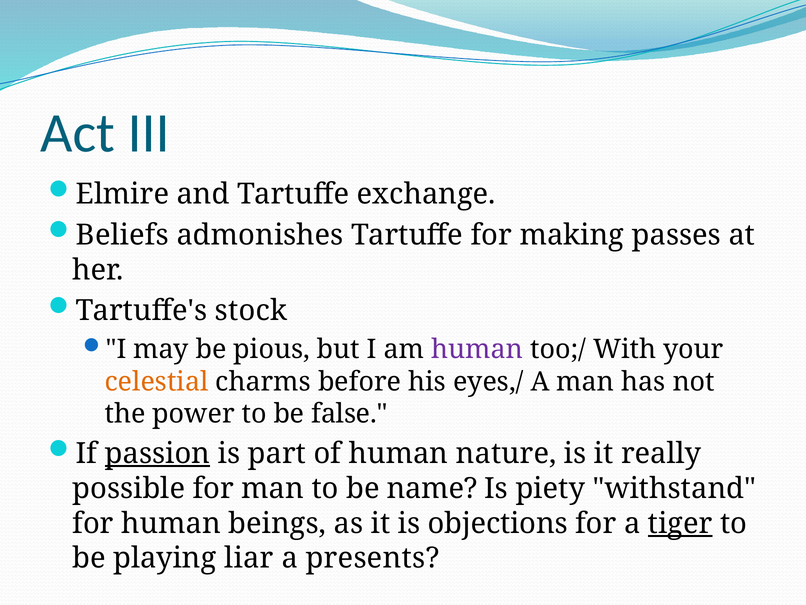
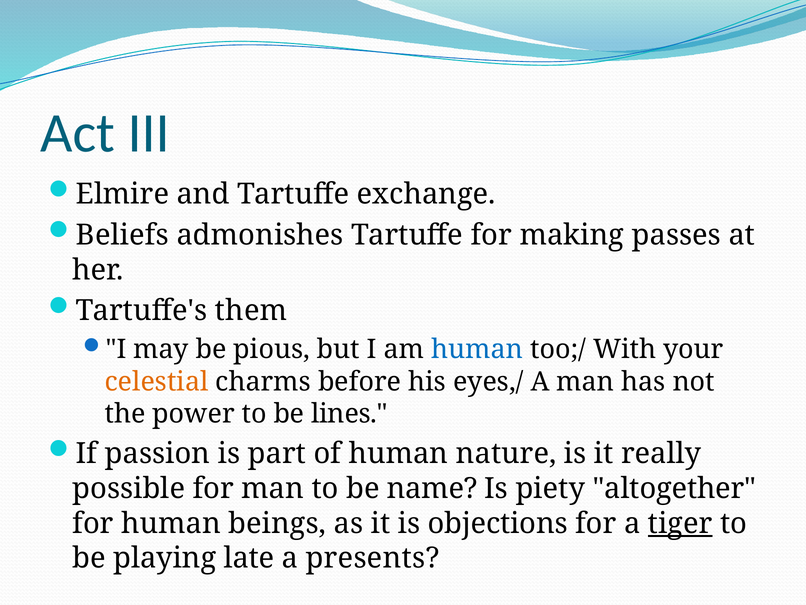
stock: stock -> them (251, 310)
human colour: purple -> blue (477, 349)
false: false -> lines (349, 414)
passion underline: present -> none (157, 453)
withstand: withstand -> altogether (674, 488)
liar: liar -> late (249, 558)
